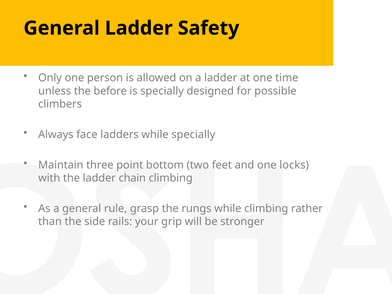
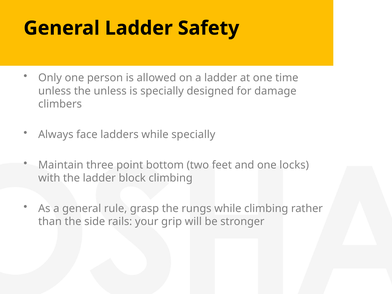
the before: before -> unless (110, 91)
possible: possible -> damage (275, 91)
chain: chain -> block (132, 178)
